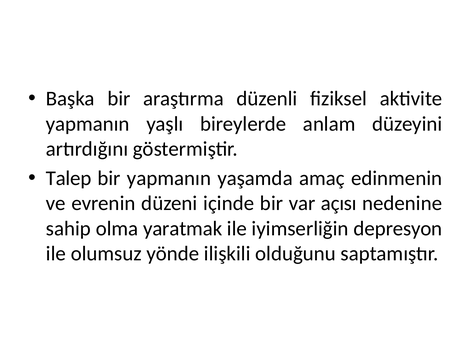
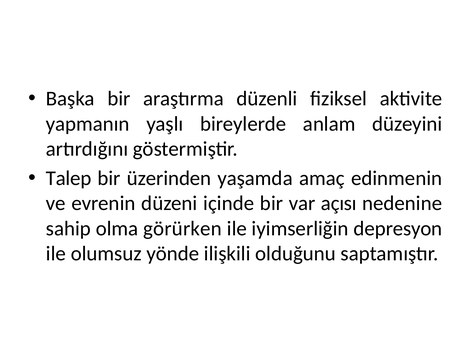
bir yapmanın: yapmanın -> üzerinden (169, 178)
yaratmak: yaratmak -> görürken (182, 229)
